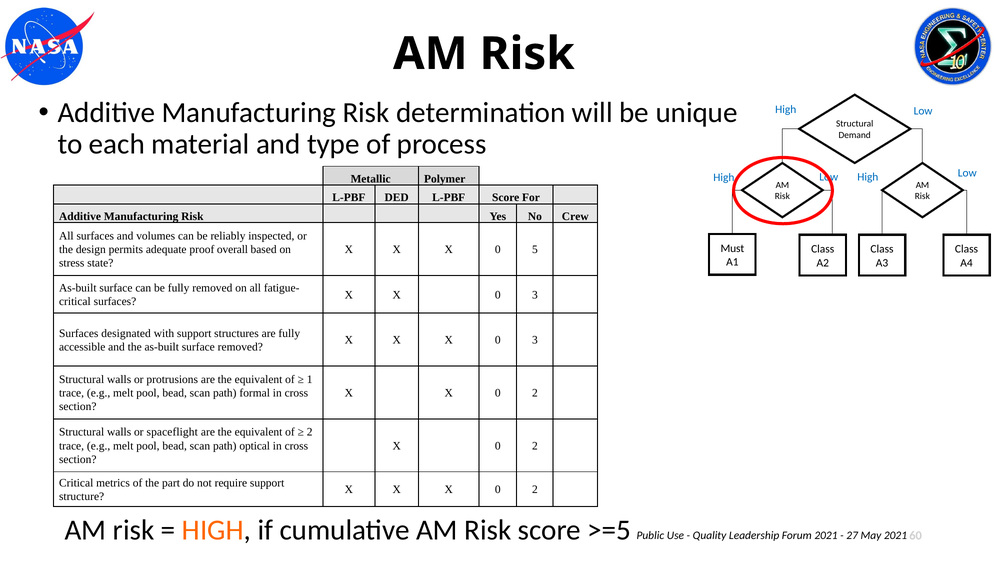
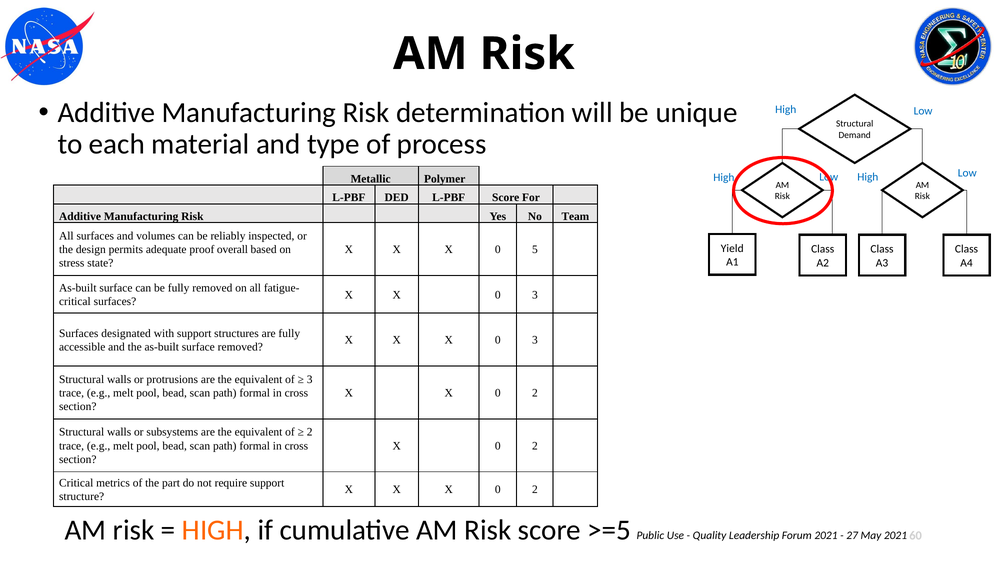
Crew: Crew -> Team (575, 217)
Must: Must -> Yield (732, 248)
1: 1 -> 3 (310, 380)
spaceflight: spaceflight -> subsystems (172, 433)
optical: optical -> formal (255, 446)
